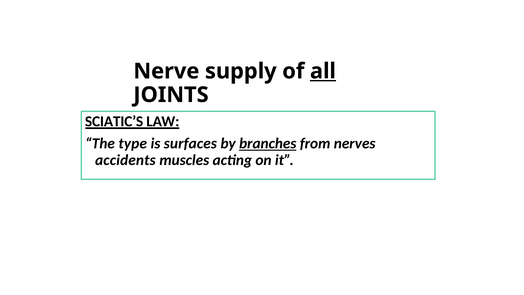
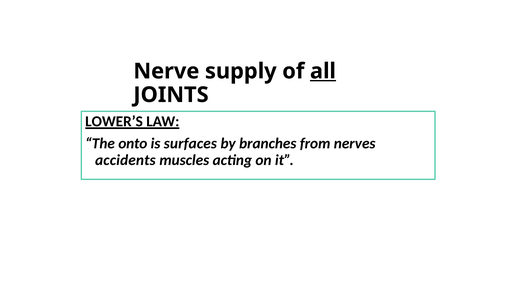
SCIATIC’S: SCIATIC’S -> LOWER’S (114, 121)
type: type -> onto (133, 143)
branches underline: present -> none (268, 143)
